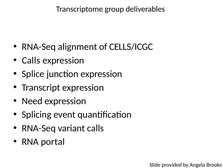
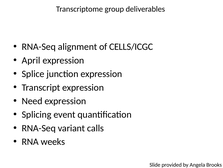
Calls: Calls -> April (31, 60)
portal: portal -> weeks (53, 141)
